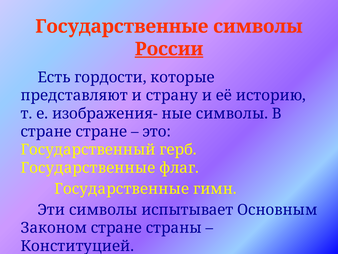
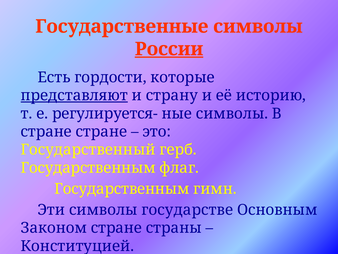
представляют underline: none -> present (74, 95)
изображения-: изображения- -> регулируется- (105, 113)
Государственные: Государственные -> Государственным (88, 167)
Государственные: Государственные -> Государственным (122, 189)
испытывает: испытывает -> государстве (187, 210)
